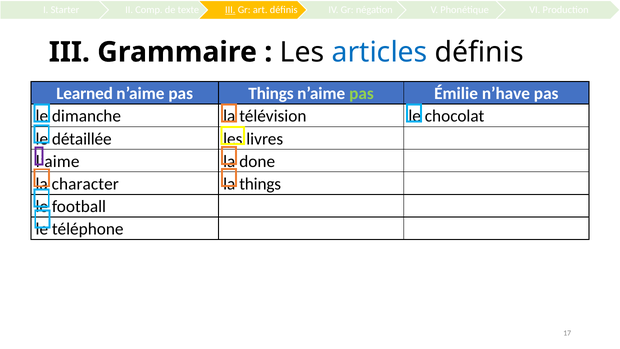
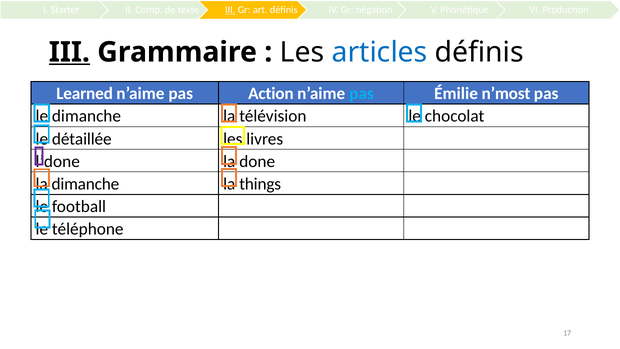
III underline: none -> present (69, 52)
pas Things: Things -> Action (271, 94)
pas colour: light green -> light blue (362, 94)
n’have: n’have -> n’most (506, 94)
l’aime: l’aime -> l’done (58, 161)
la character: character -> dimanche (85, 184)
